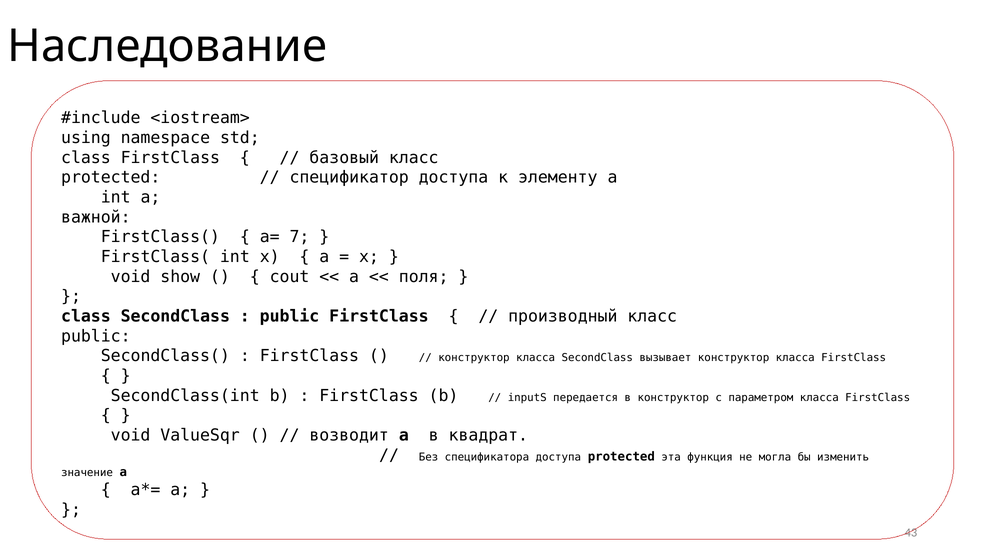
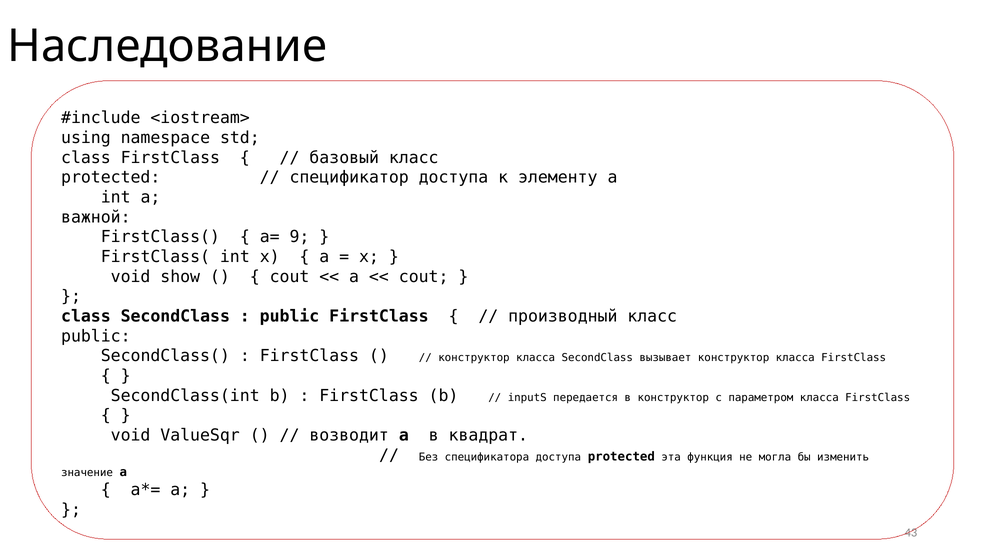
7: 7 -> 9 (299, 237)
поля: поля -> cout (424, 277)
